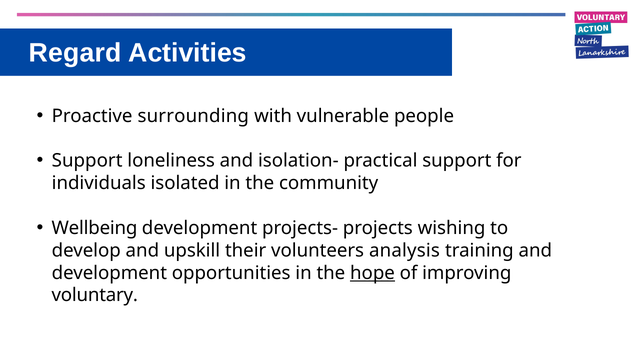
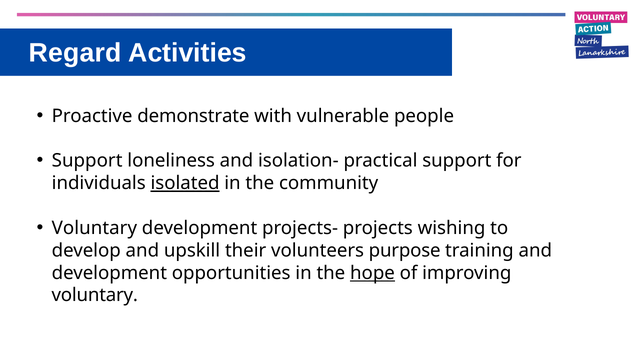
surrounding: surrounding -> demonstrate (193, 116)
isolated underline: none -> present (185, 183)
Wellbeing: Wellbeing -> Voluntary (94, 228)
analysis: analysis -> purpose (405, 250)
